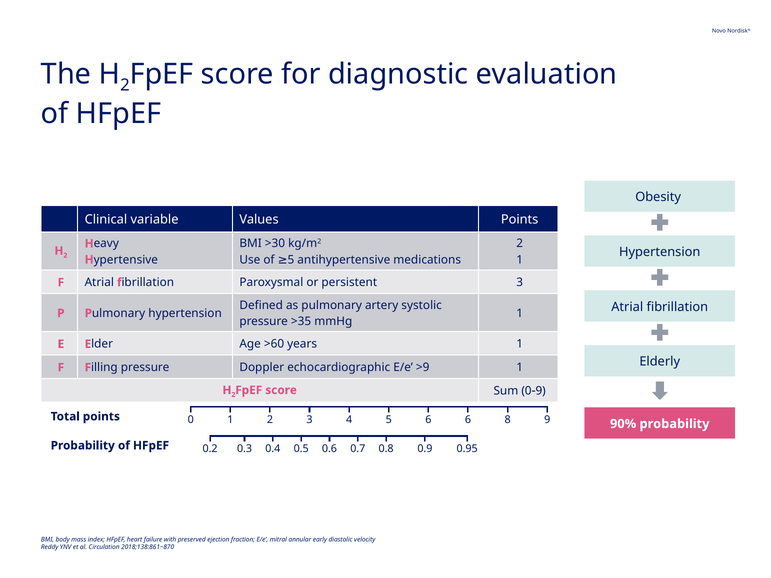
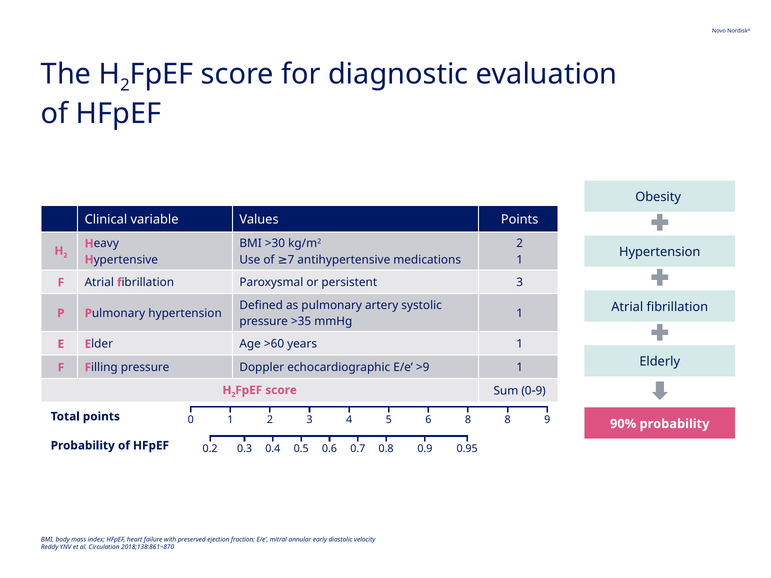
of 5: 5 -> 7 (291, 260)
6 6: 6 -> 8 (468, 420)
